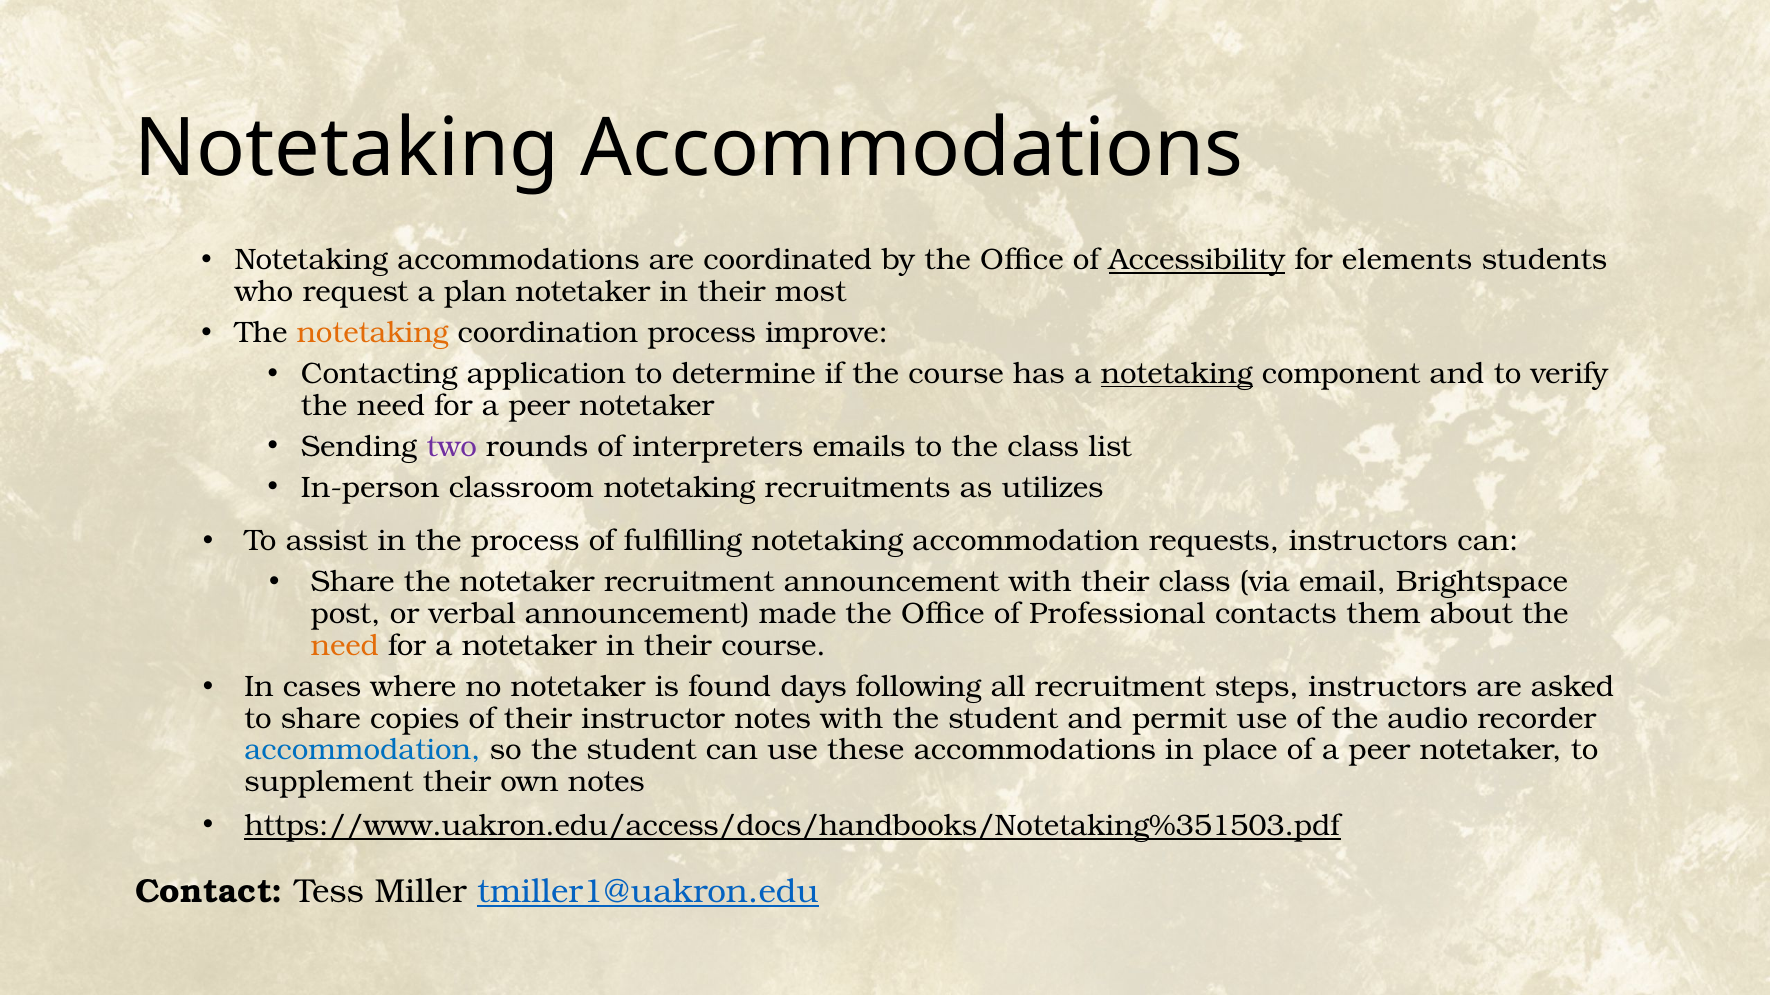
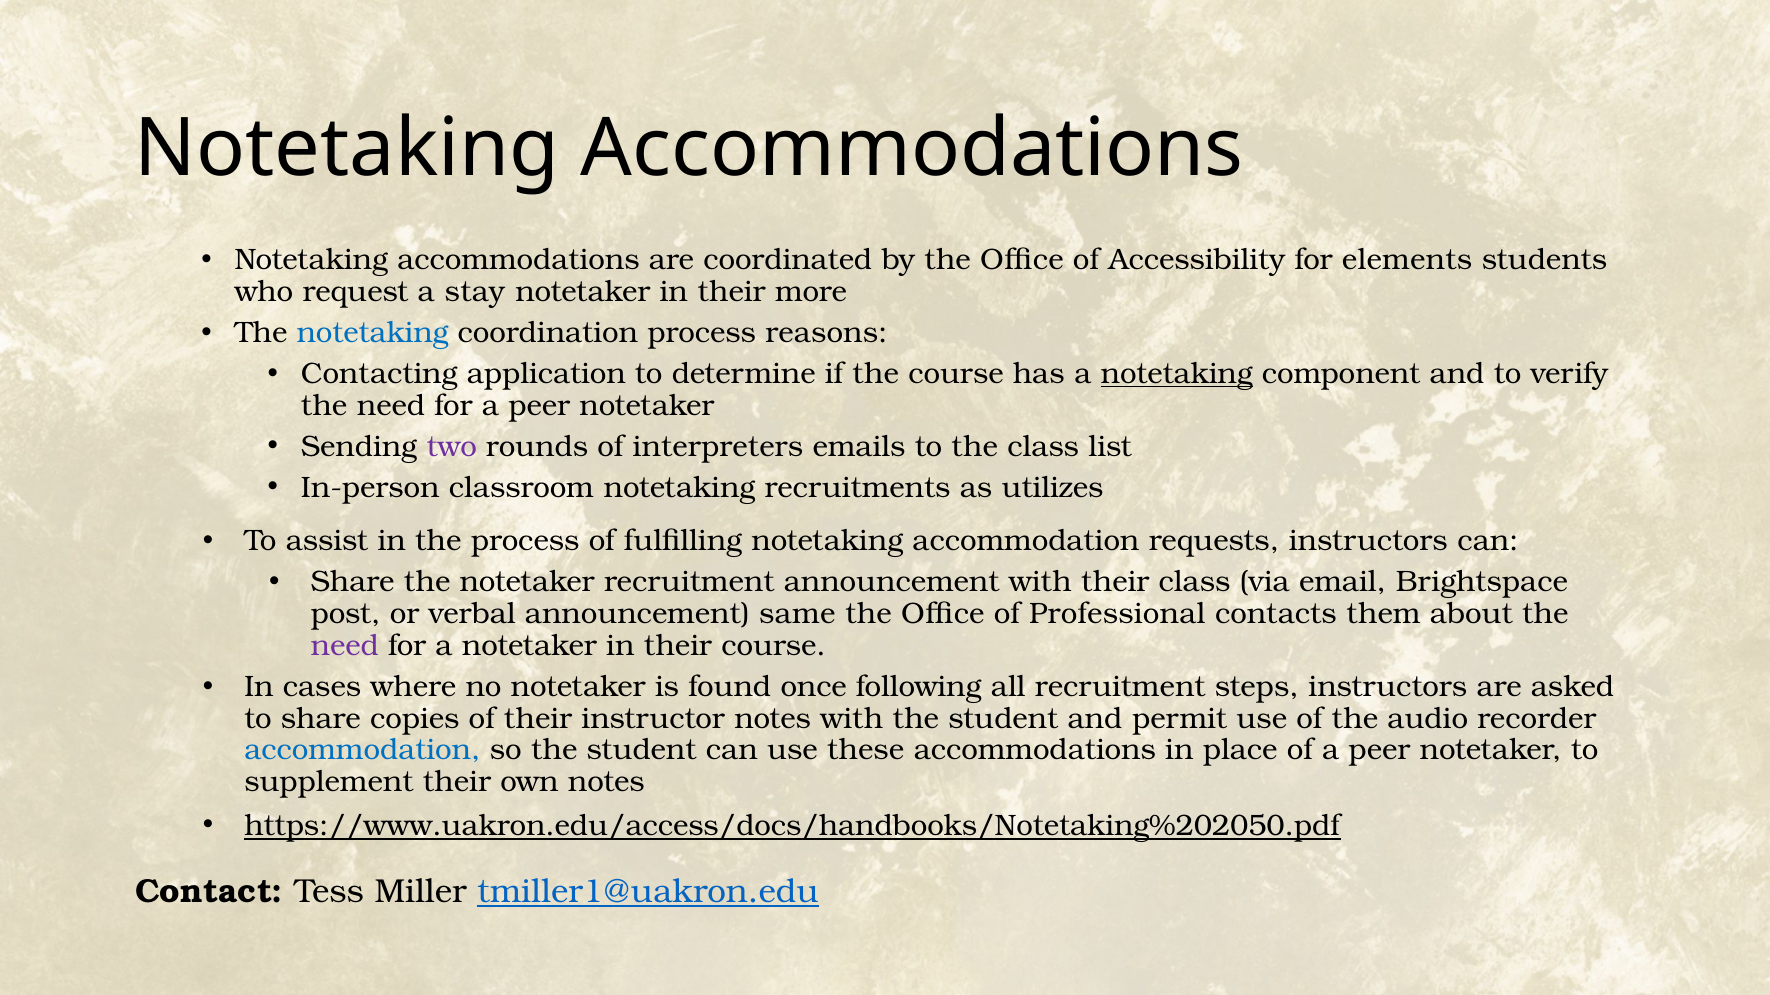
Accessibility underline: present -> none (1197, 260)
plan: plan -> stay (475, 292)
most: most -> more (811, 292)
notetaking colour: orange -> blue (373, 333)
improve: improve -> reasons (827, 333)
made: made -> same (797, 614)
need colour: orange -> purple (345, 646)
days: days -> once (814, 687)
https://www.uakron.edu/access/docs/handbooks/Notetaking%351503.pdf: https://www.uakron.edu/access/docs/handbooks/Notetaking%351503.pdf -> https://www.uakron.edu/access/docs/handbooks/Notetaking%202050.pdf (792, 826)
